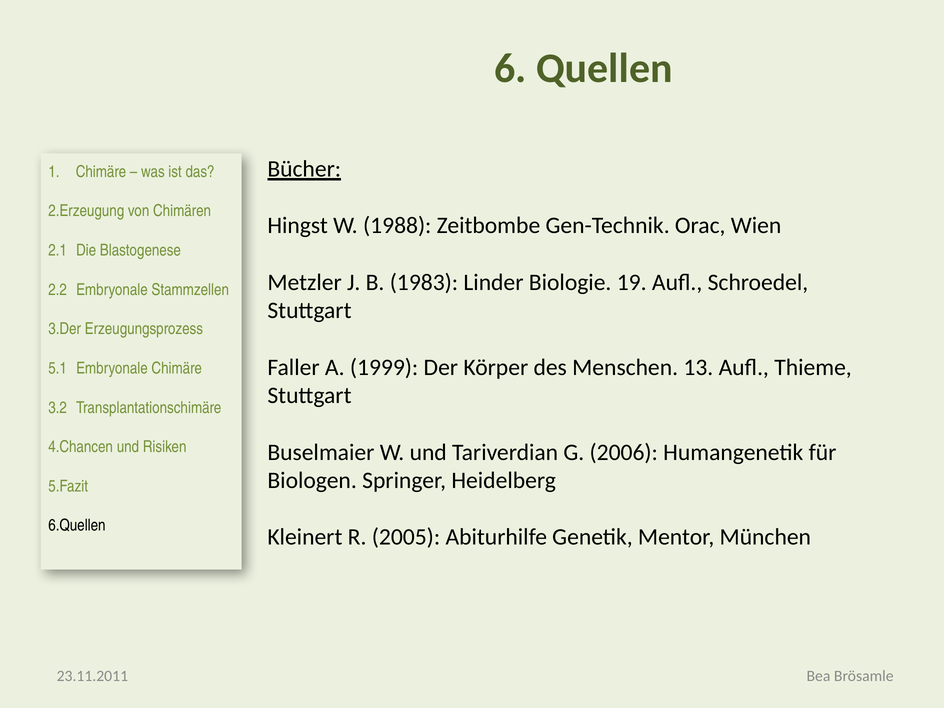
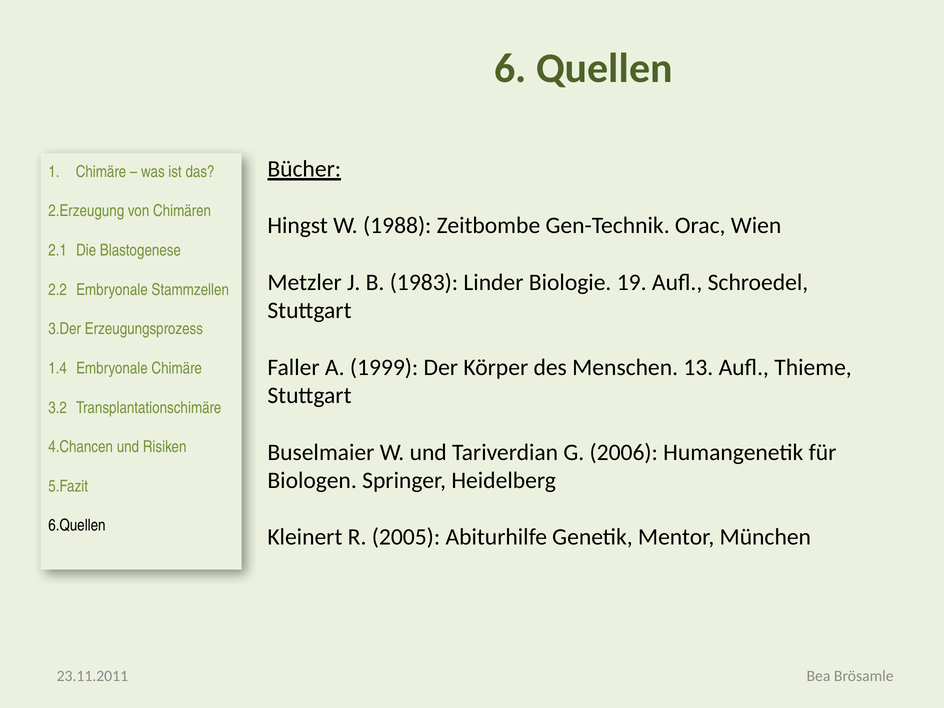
5.1: 5.1 -> 1.4 (58, 368)
